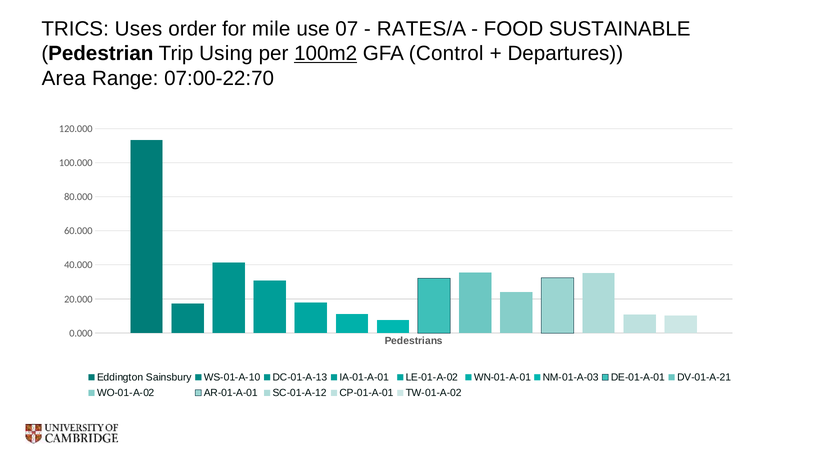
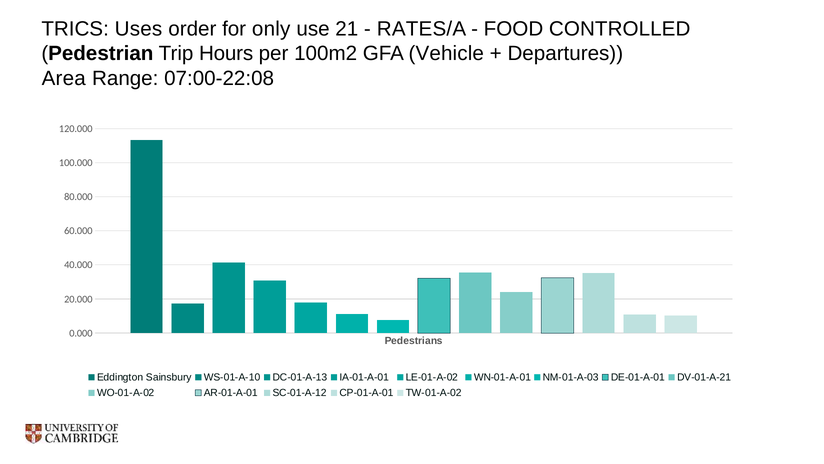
mile: mile -> only (271, 29)
07: 07 -> 21 (347, 29)
SUSTAINABLE: SUSTAINABLE -> CONTROLLED (620, 29)
Using: Using -> Hours (226, 54)
100m2 underline: present -> none (326, 54)
Control: Control -> Vehicle (446, 54)
07:00-22:70: 07:00-22:70 -> 07:00-22:08 (219, 78)
